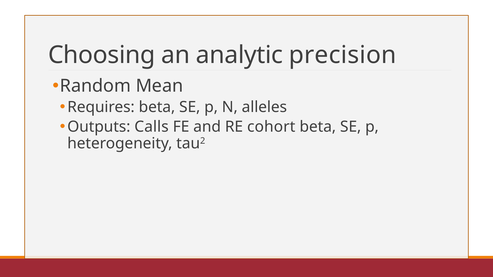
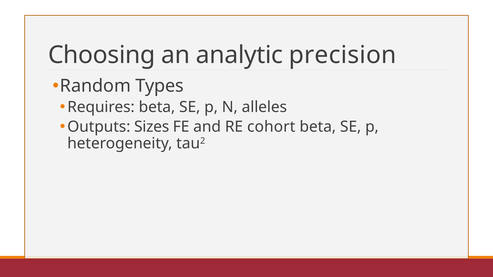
Mean: Mean -> Types (160, 86)
Calls: Calls -> Sizes (152, 127)
